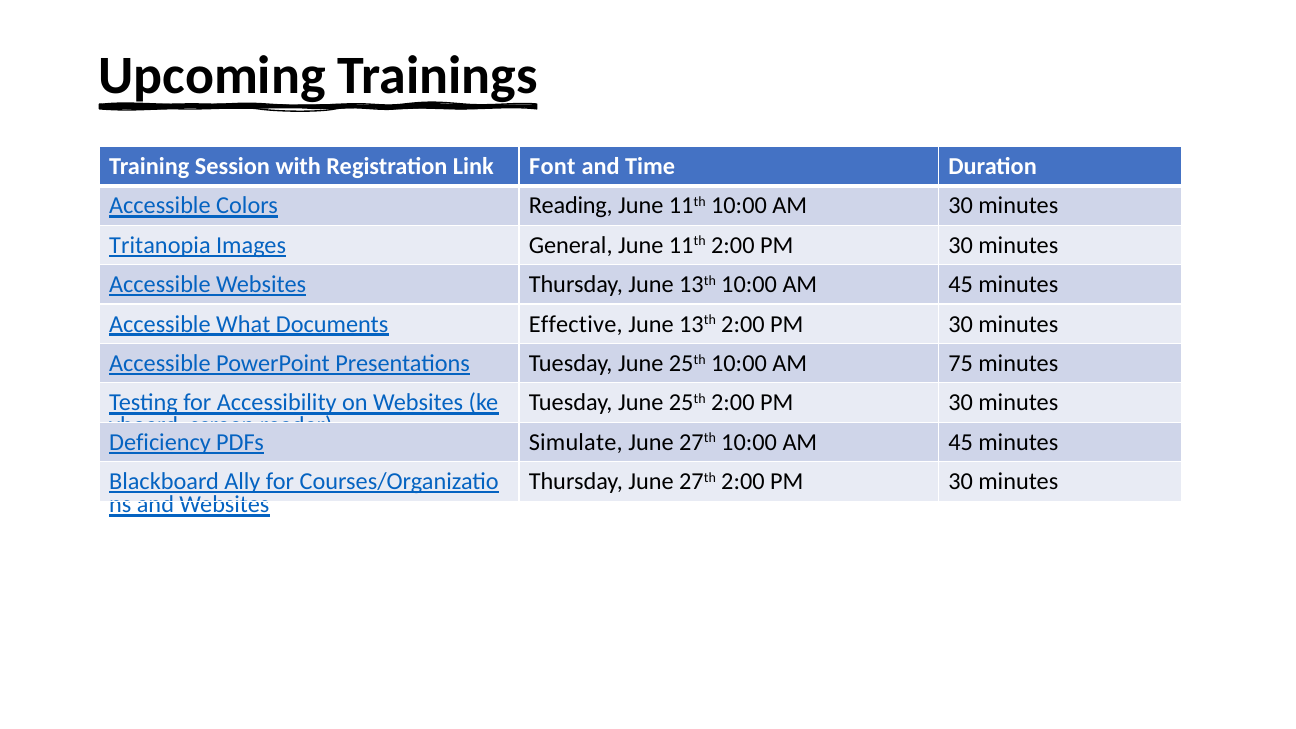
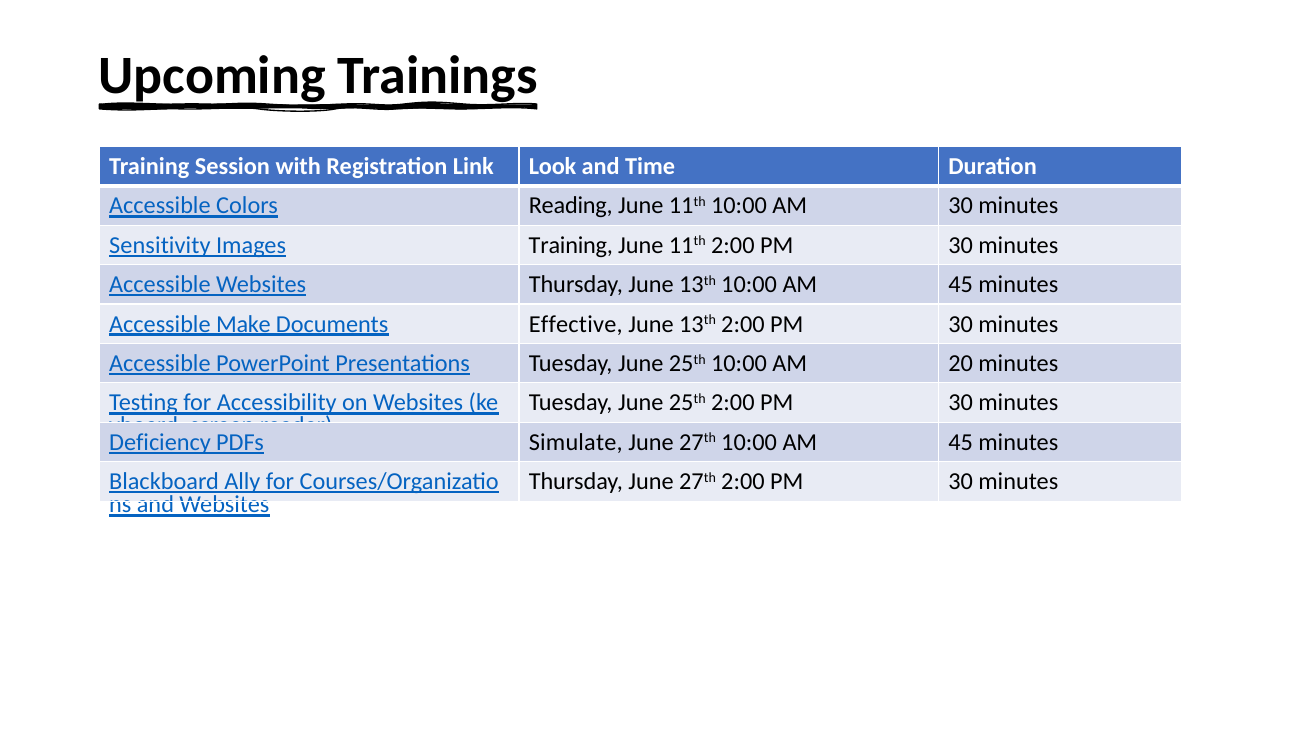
Font: Font -> Look (553, 166)
Tritanopia: Tritanopia -> Sensitivity (160, 245)
Images General: General -> Training (571, 245)
What: What -> Make (243, 324)
75: 75 -> 20 (961, 363)
